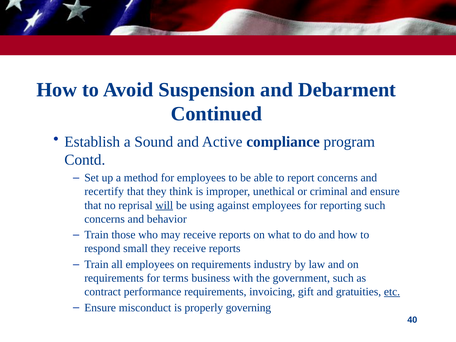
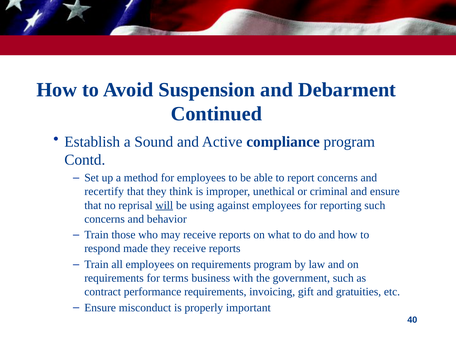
small: small -> made (136, 249)
requirements industry: industry -> program (273, 265)
etc underline: present -> none (392, 292)
governing: governing -> important (248, 308)
